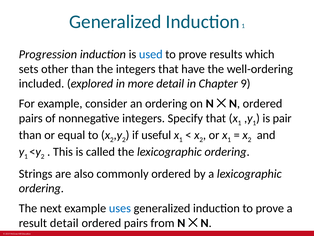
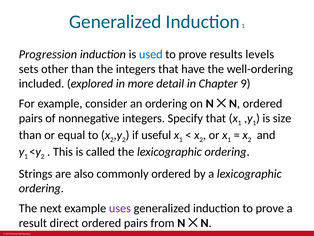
which: which -> levels (260, 54)
pair: pair -> size (282, 118)
uses colour: blue -> purple (120, 208)
result detail: detail -> direct (64, 223)
